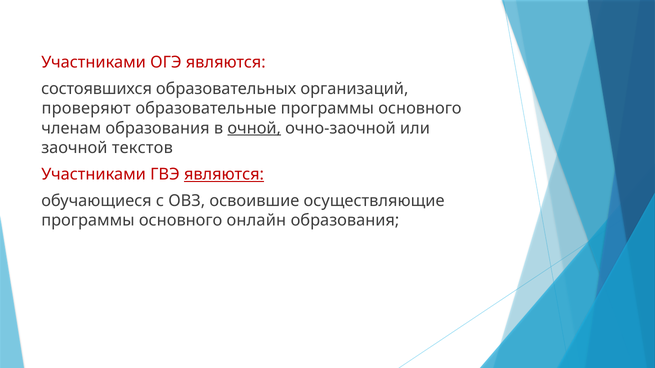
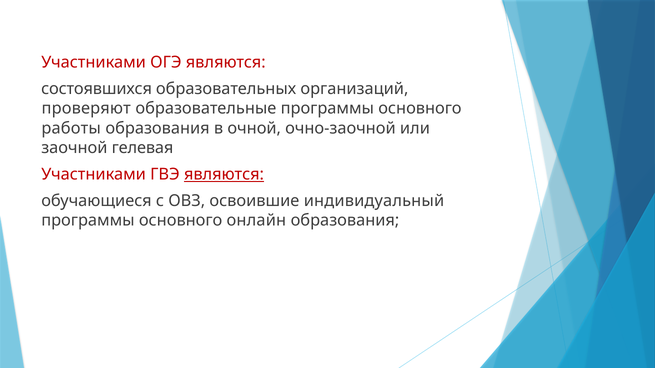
членам: членам -> работы (71, 128)
очной underline: present -> none (254, 128)
текстов: текстов -> гелевая (143, 148)
осуществляющие: осуществляющие -> индивидуальный (374, 201)
